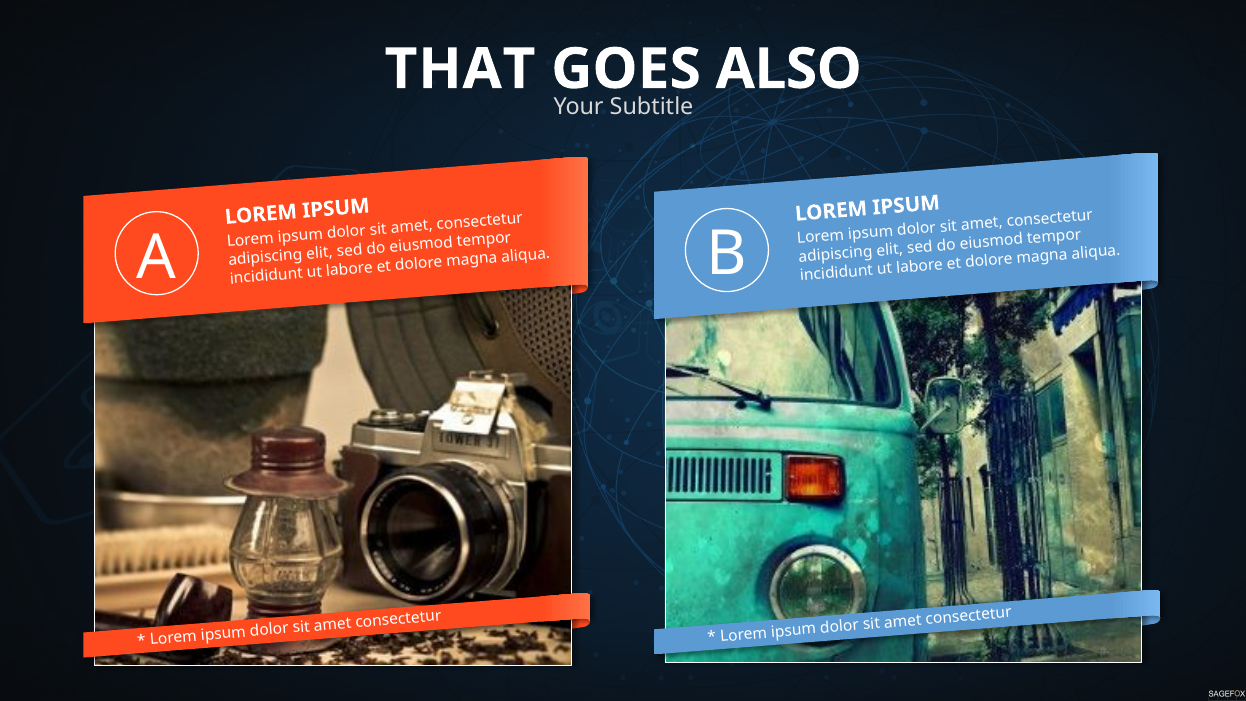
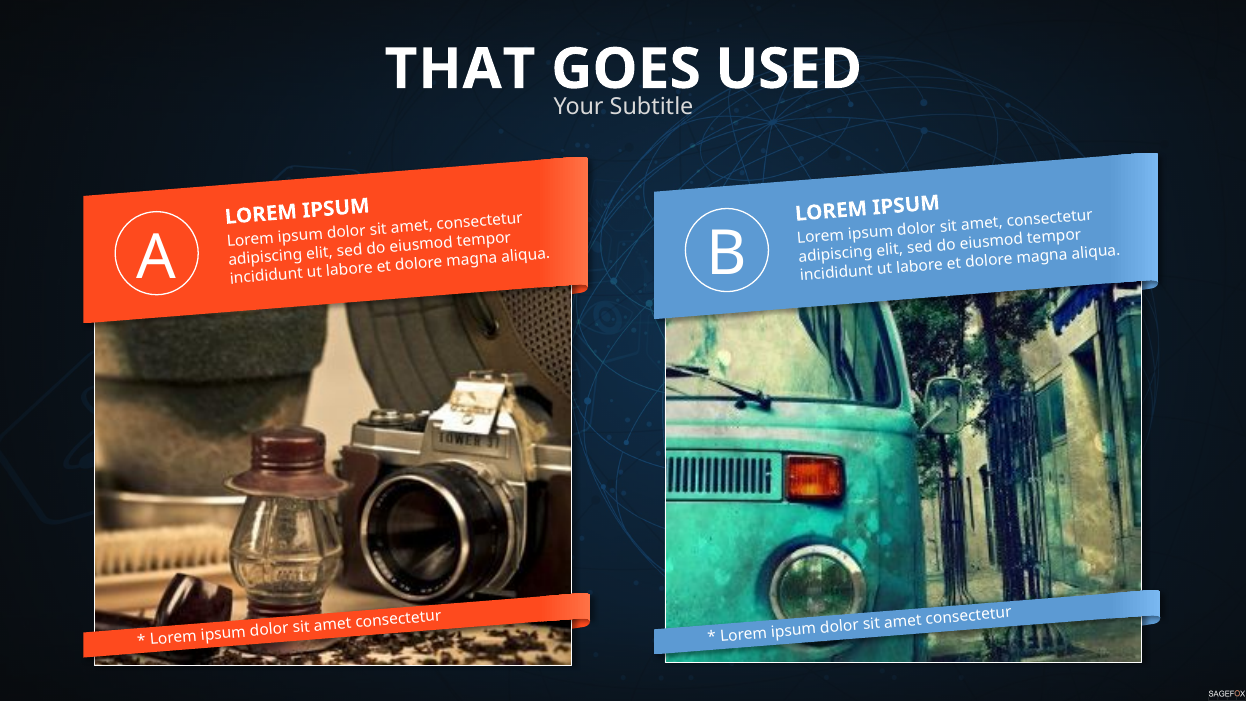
ALSO: ALSO -> USED (789, 69)
